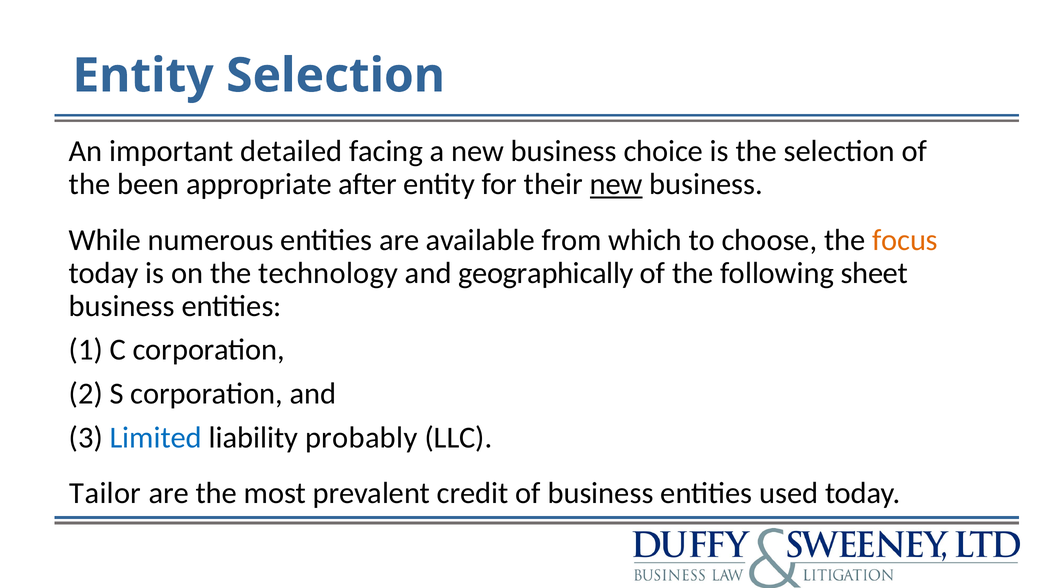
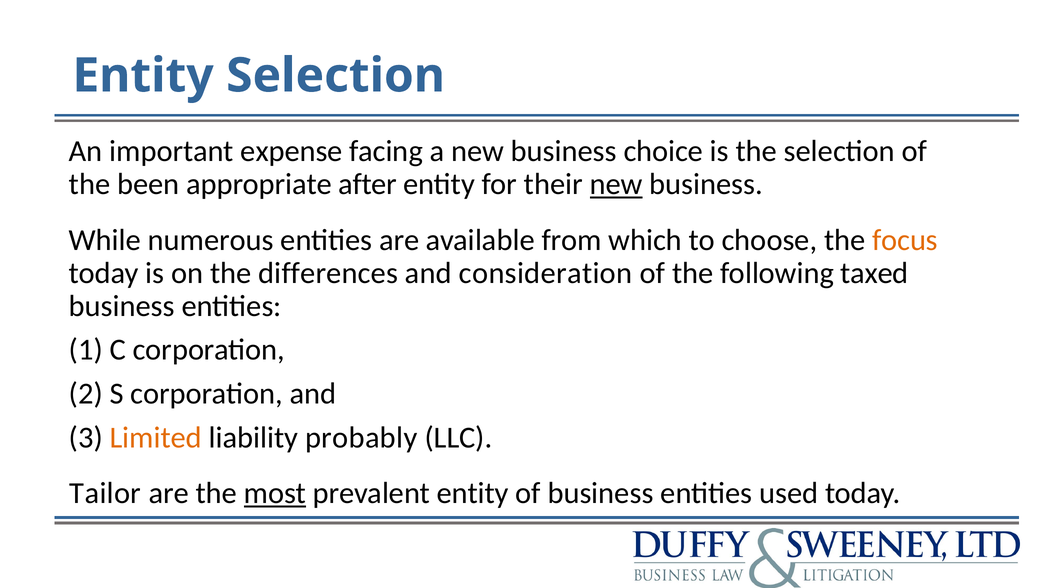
detailed: detailed -> expense (292, 151)
technology: technology -> differences (328, 273)
geographically: geographically -> consideration (546, 273)
sheet: sheet -> taxed (874, 273)
Limited colour: blue -> orange (156, 438)
most underline: none -> present (275, 494)
prevalent credit: credit -> entity (473, 494)
